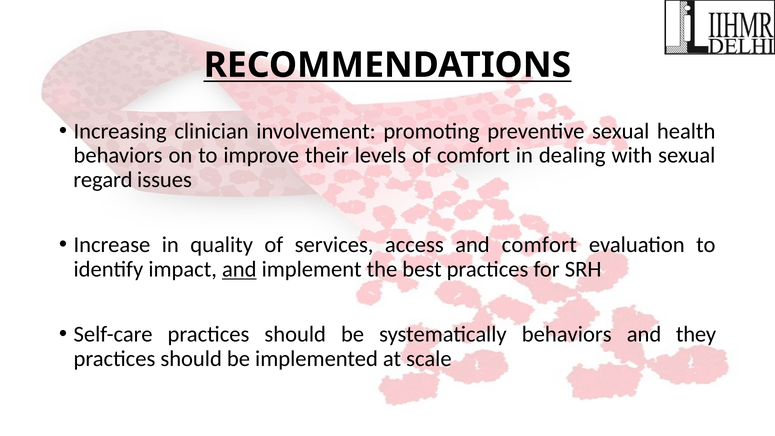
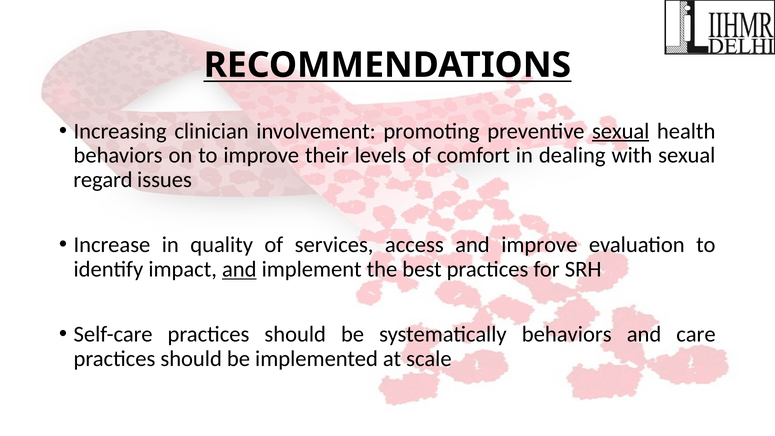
sexual underline: none -> present (621, 131)
and comfort: comfort -> improve (539, 245)
they: they -> care (696, 334)
